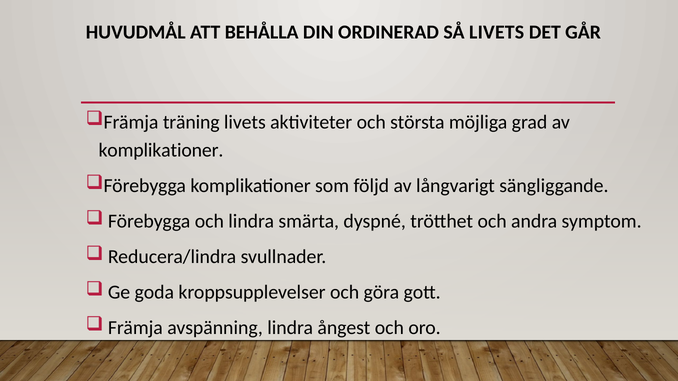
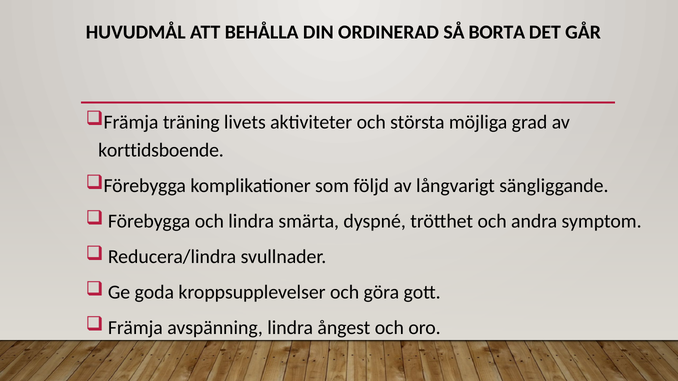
SÅ LIVETS: LIVETS -> BORTA (497, 32)
komplikationer: komplikationer -> korttidsboende (161, 151)
